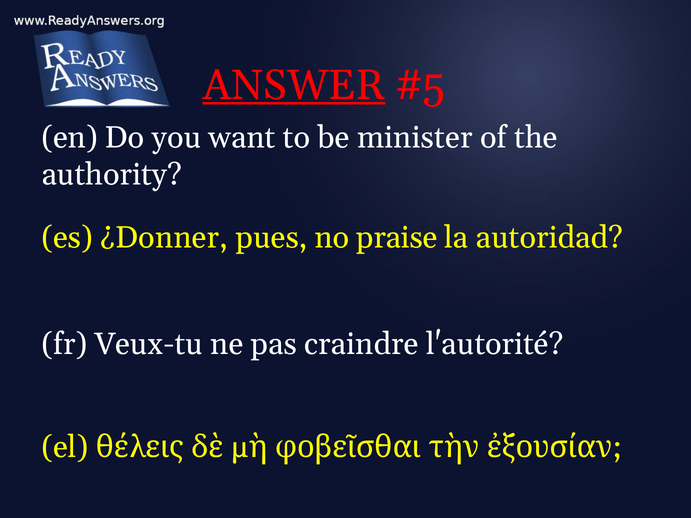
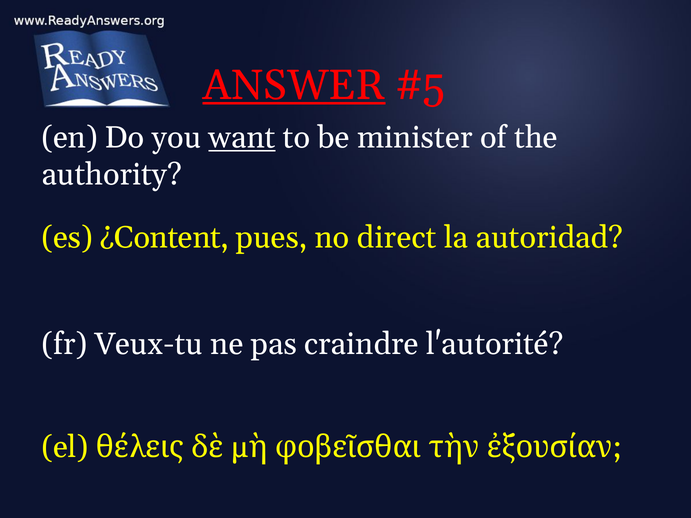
want underline: none -> present (242, 138)
¿Donner: ¿Donner -> ¿Content (164, 238)
praise: praise -> direct (397, 238)
